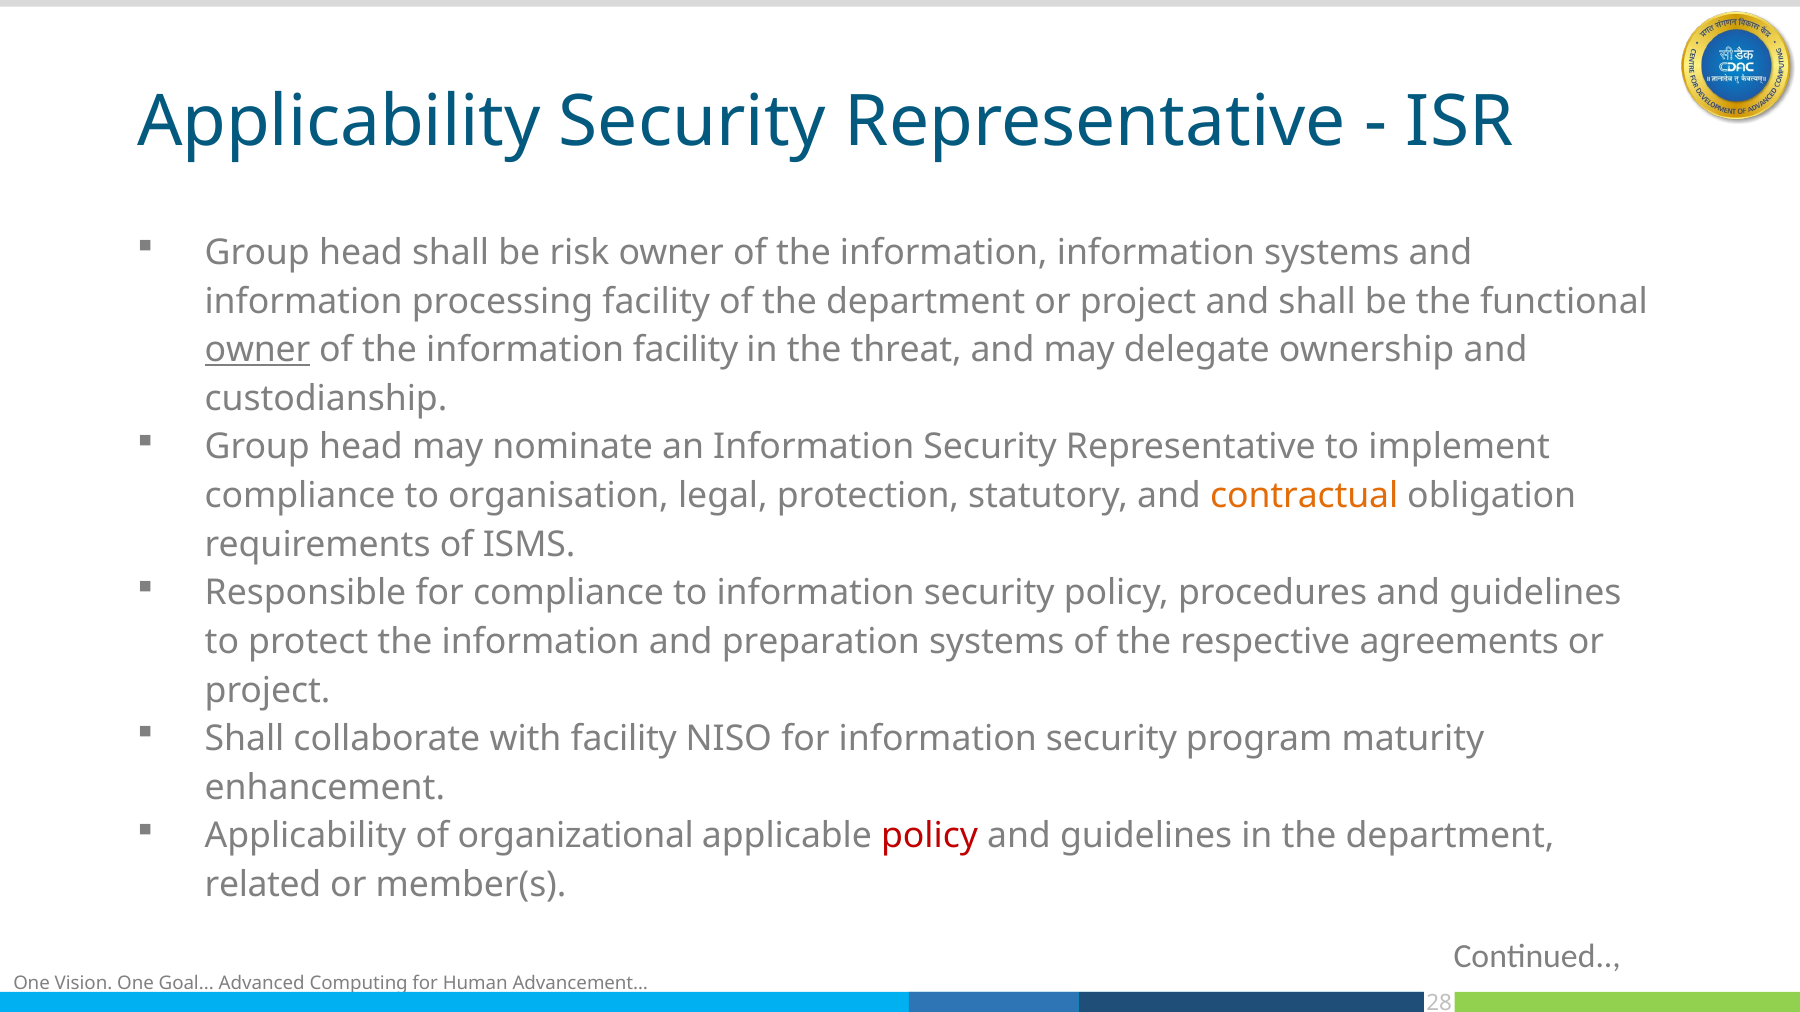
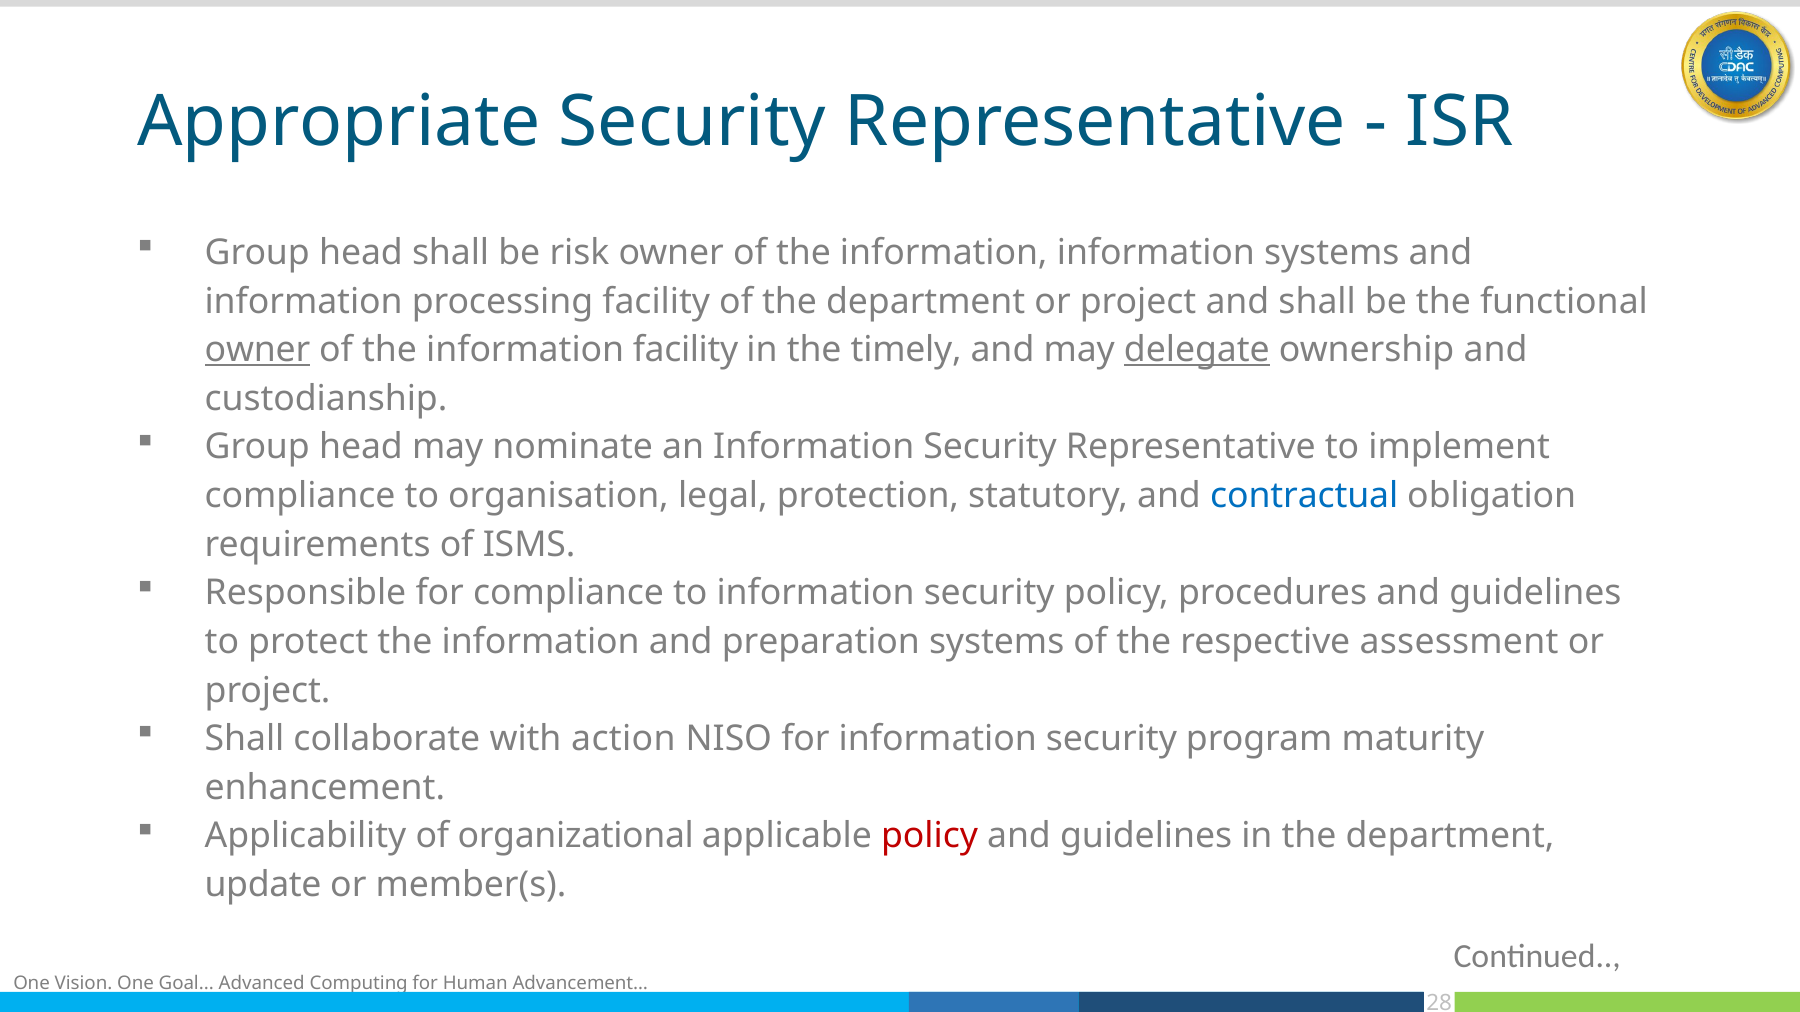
Applicability: Applicability -> Appropriate (339, 122)
threat: threat -> timely (906, 350)
delegate underline: none -> present (1197, 350)
contractual colour: orange -> blue (1304, 496)
agreements: agreements -> assessment (1459, 642)
with facility: facility -> action (623, 739)
related: related -> update (263, 885)
